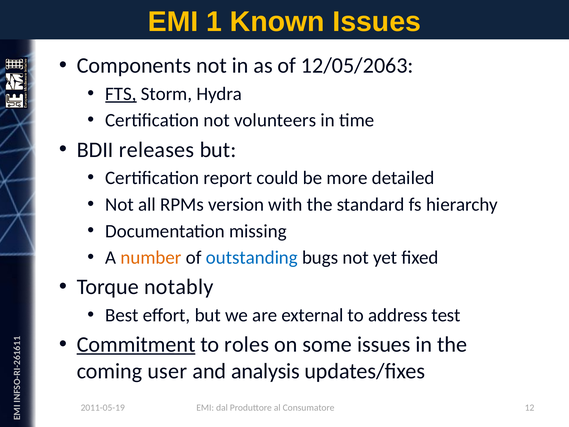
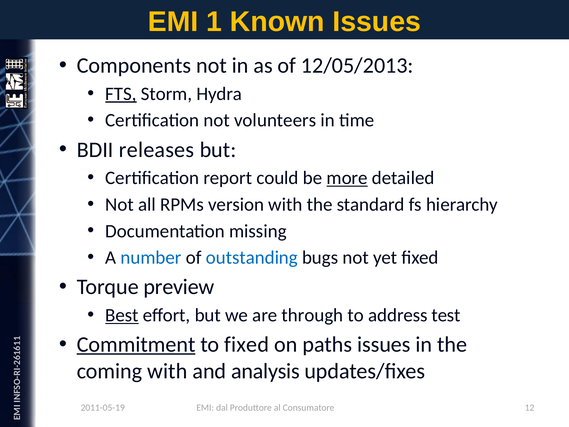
12/05/2063: 12/05/2063 -> 12/05/2013 (357, 66)
more underline: none -> present (347, 178)
number colour: orange -> blue (151, 258)
notably: notably -> preview (179, 287)
Best underline: none -> present (122, 315)
external: external -> through (312, 315)
to roles: roles -> fixed (247, 344)
some: some -> paths (327, 344)
coming user: user -> with (167, 371)
